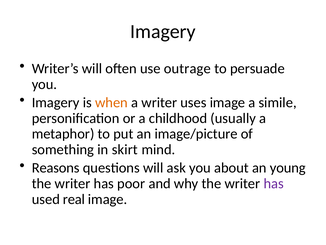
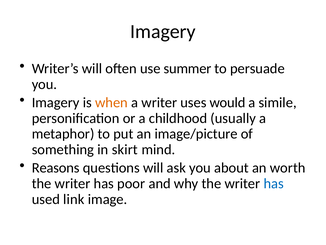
outrage: outrage -> summer (188, 68)
uses image: image -> would (227, 102)
young: young -> worth (288, 168)
has colour: purple -> blue (274, 183)
real: real -> link (74, 199)
